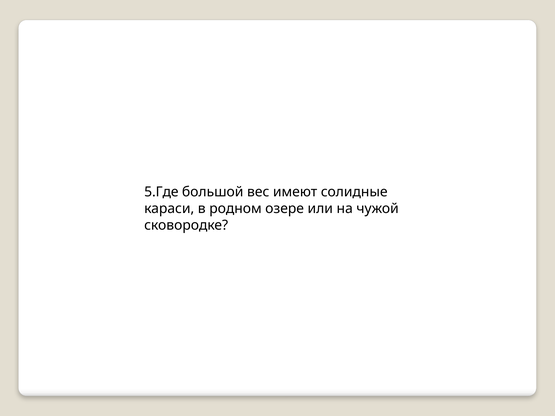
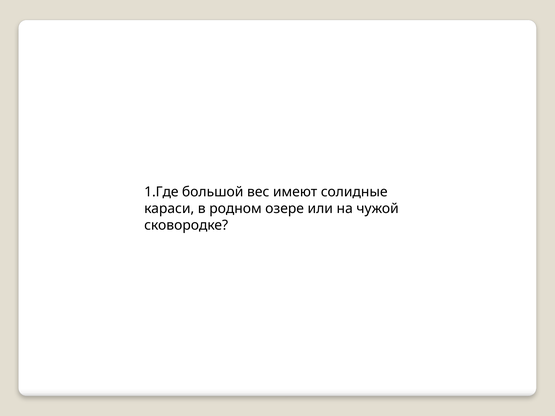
5.Где: 5.Где -> 1.Где (161, 192)
